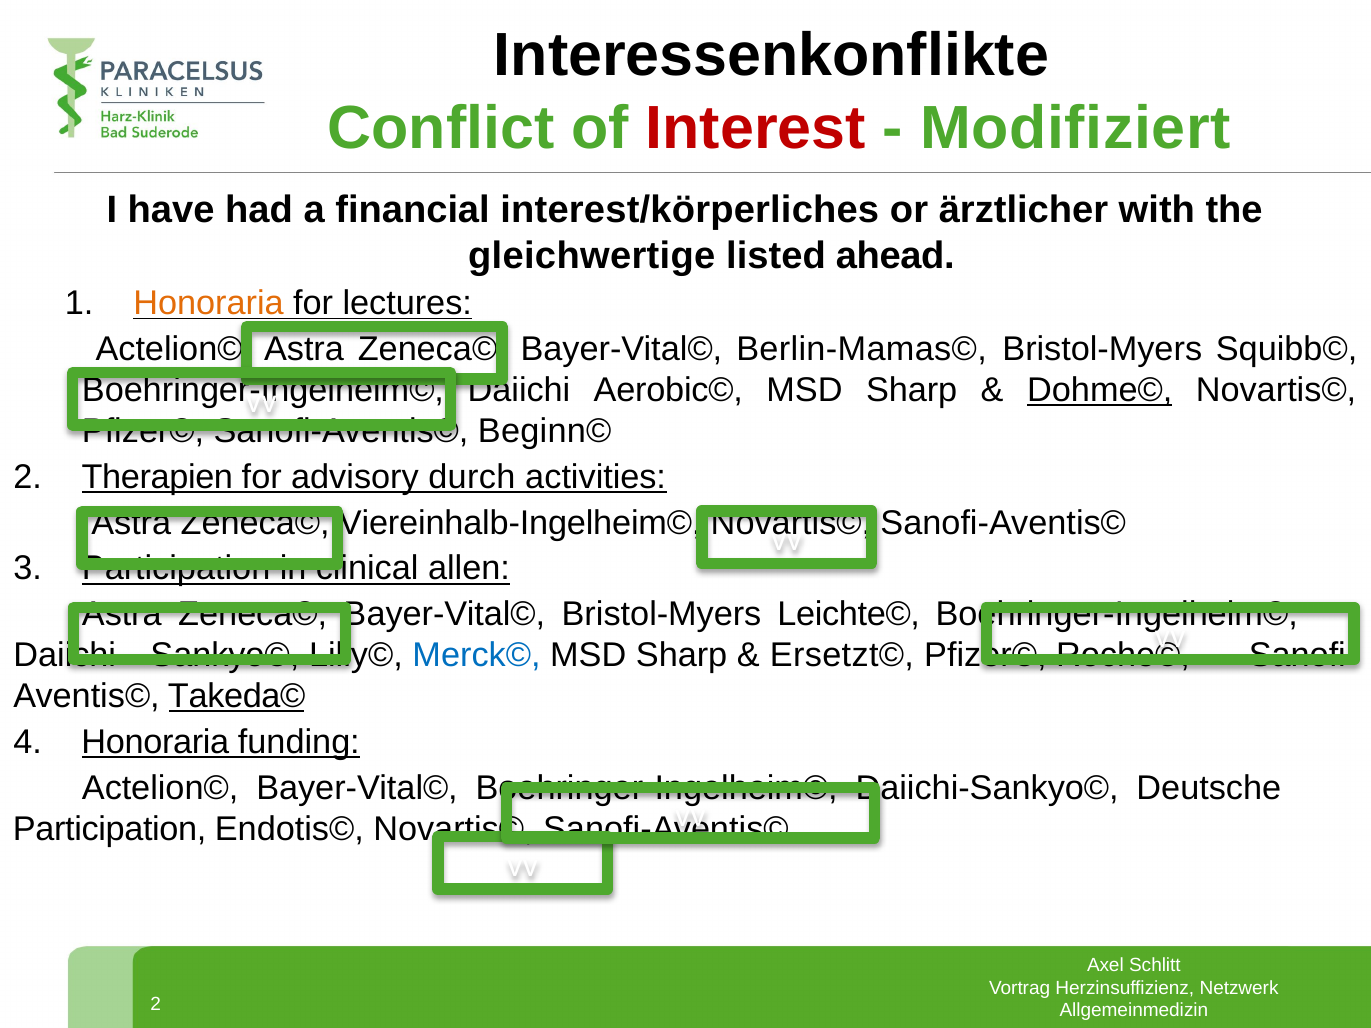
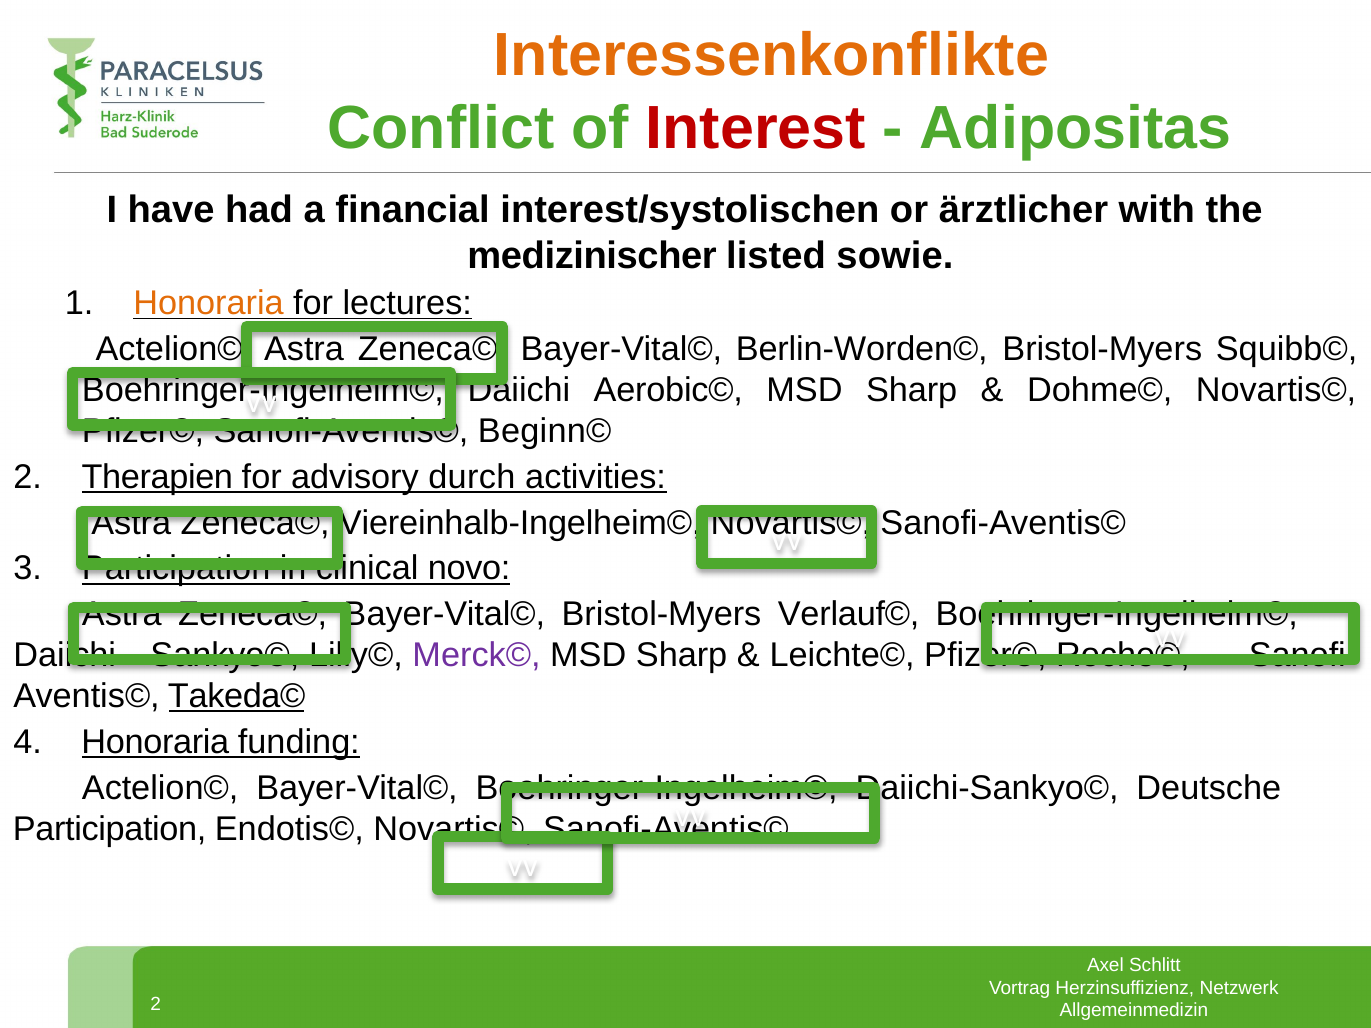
Interessenkonflikte colour: black -> orange (772, 55)
Modifiziert: Modifiziert -> Adipositas (1076, 128)
interest/körperliches: interest/körperliches -> interest/systolischen (690, 210)
gleichwertige: gleichwertige -> medizinischer (592, 256)
ahead: ahead -> sowie (895, 256)
Berlin-Mamas©: Berlin-Mamas© -> Berlin-Worden© (862, 349)
Dohme© underline: present -> none (1100, 390)
allen: allen -> novo (469, 569)
Leichte©: Leichte© -> Verlauf© (849, 614)
Merck© colour: blue -> purple (476, 655)
Ersetzt©: Ersetzt© -> Leichte© (842, 655)
